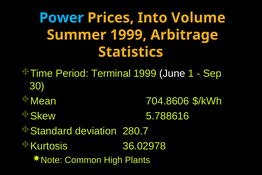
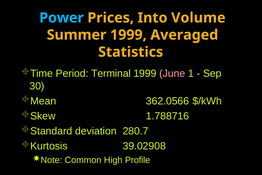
Arbitrage: Arbitrage -> Averaged (184, 35)
June colour: white -> pink (172, 73)
704.8606: 704.8606 -> 362.0566 (168, 101)
5.788616: 5.788616 -> 1.788716 (168, 116)
36.02978: 36.02978 -> 39.02908 (144, 146)
Plants: Plants -> Profile (138, 160)
